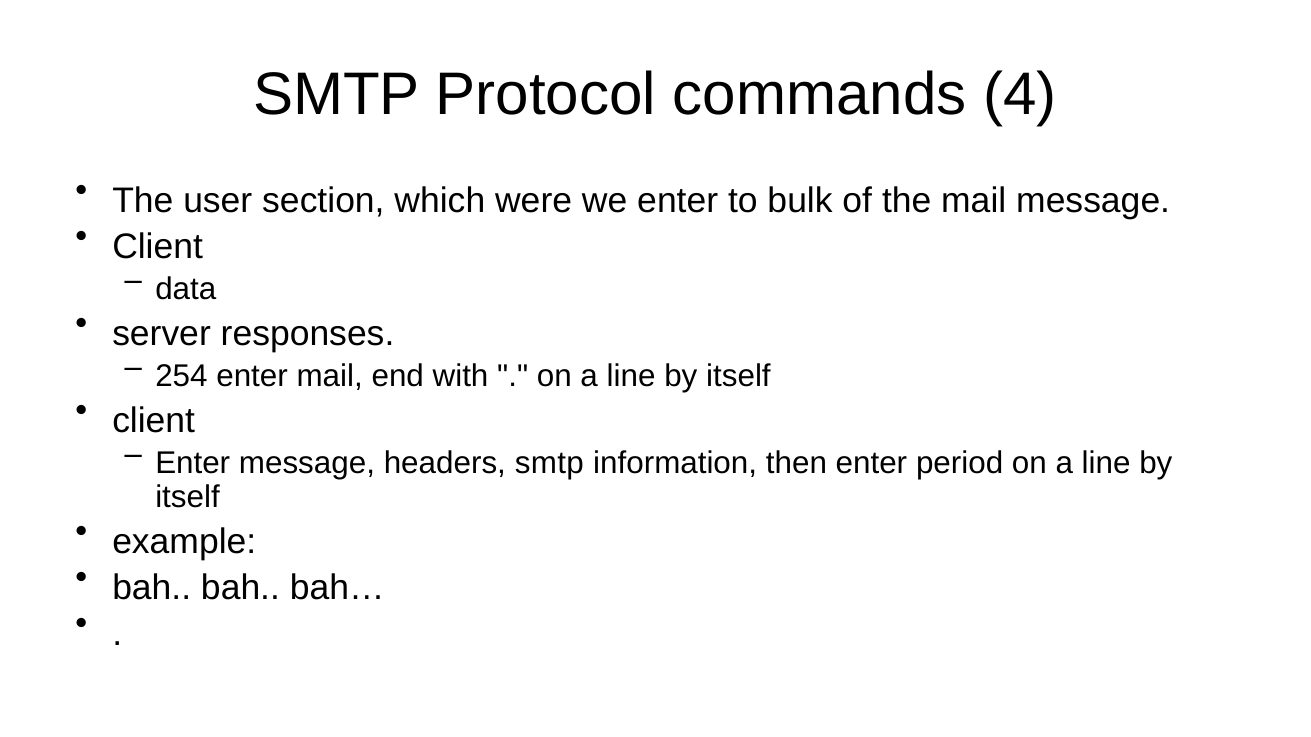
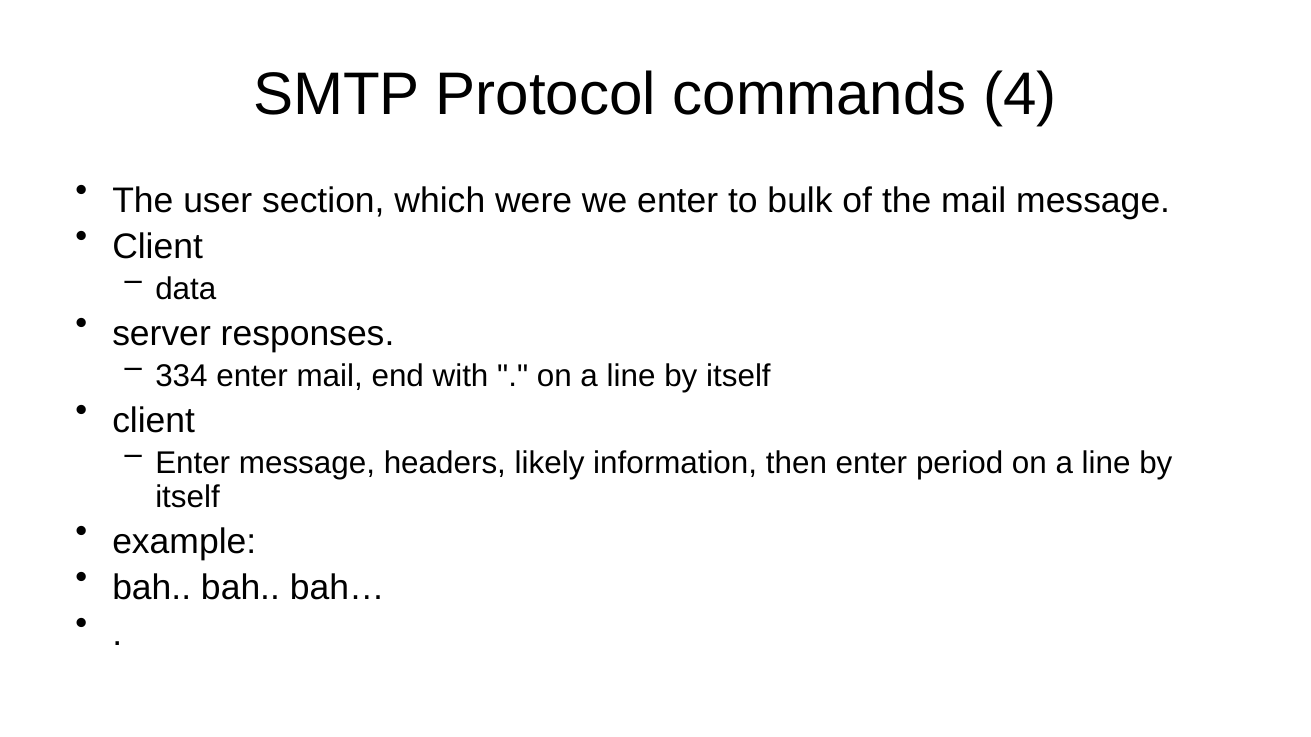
254: 254 -> 334 (181, 376)
headers smtp: smtp -> likely (550, 463)
